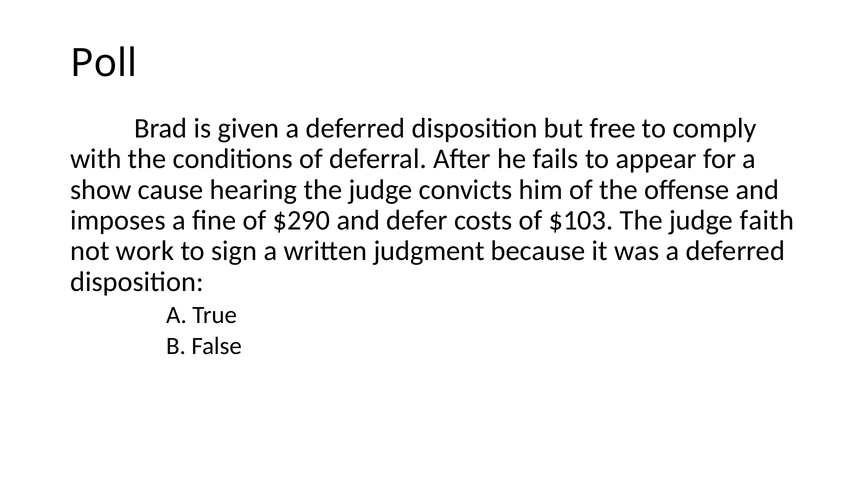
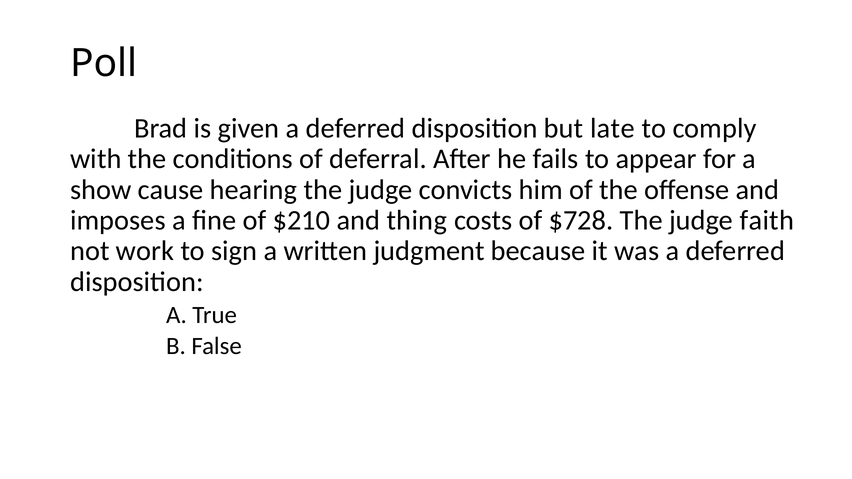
free: free -> late (612, 128)
$290: $290 -> $210 (301, 221)
defer: defer -> thing (417, 221)
$103: $103 -> $728 (581, 221)
